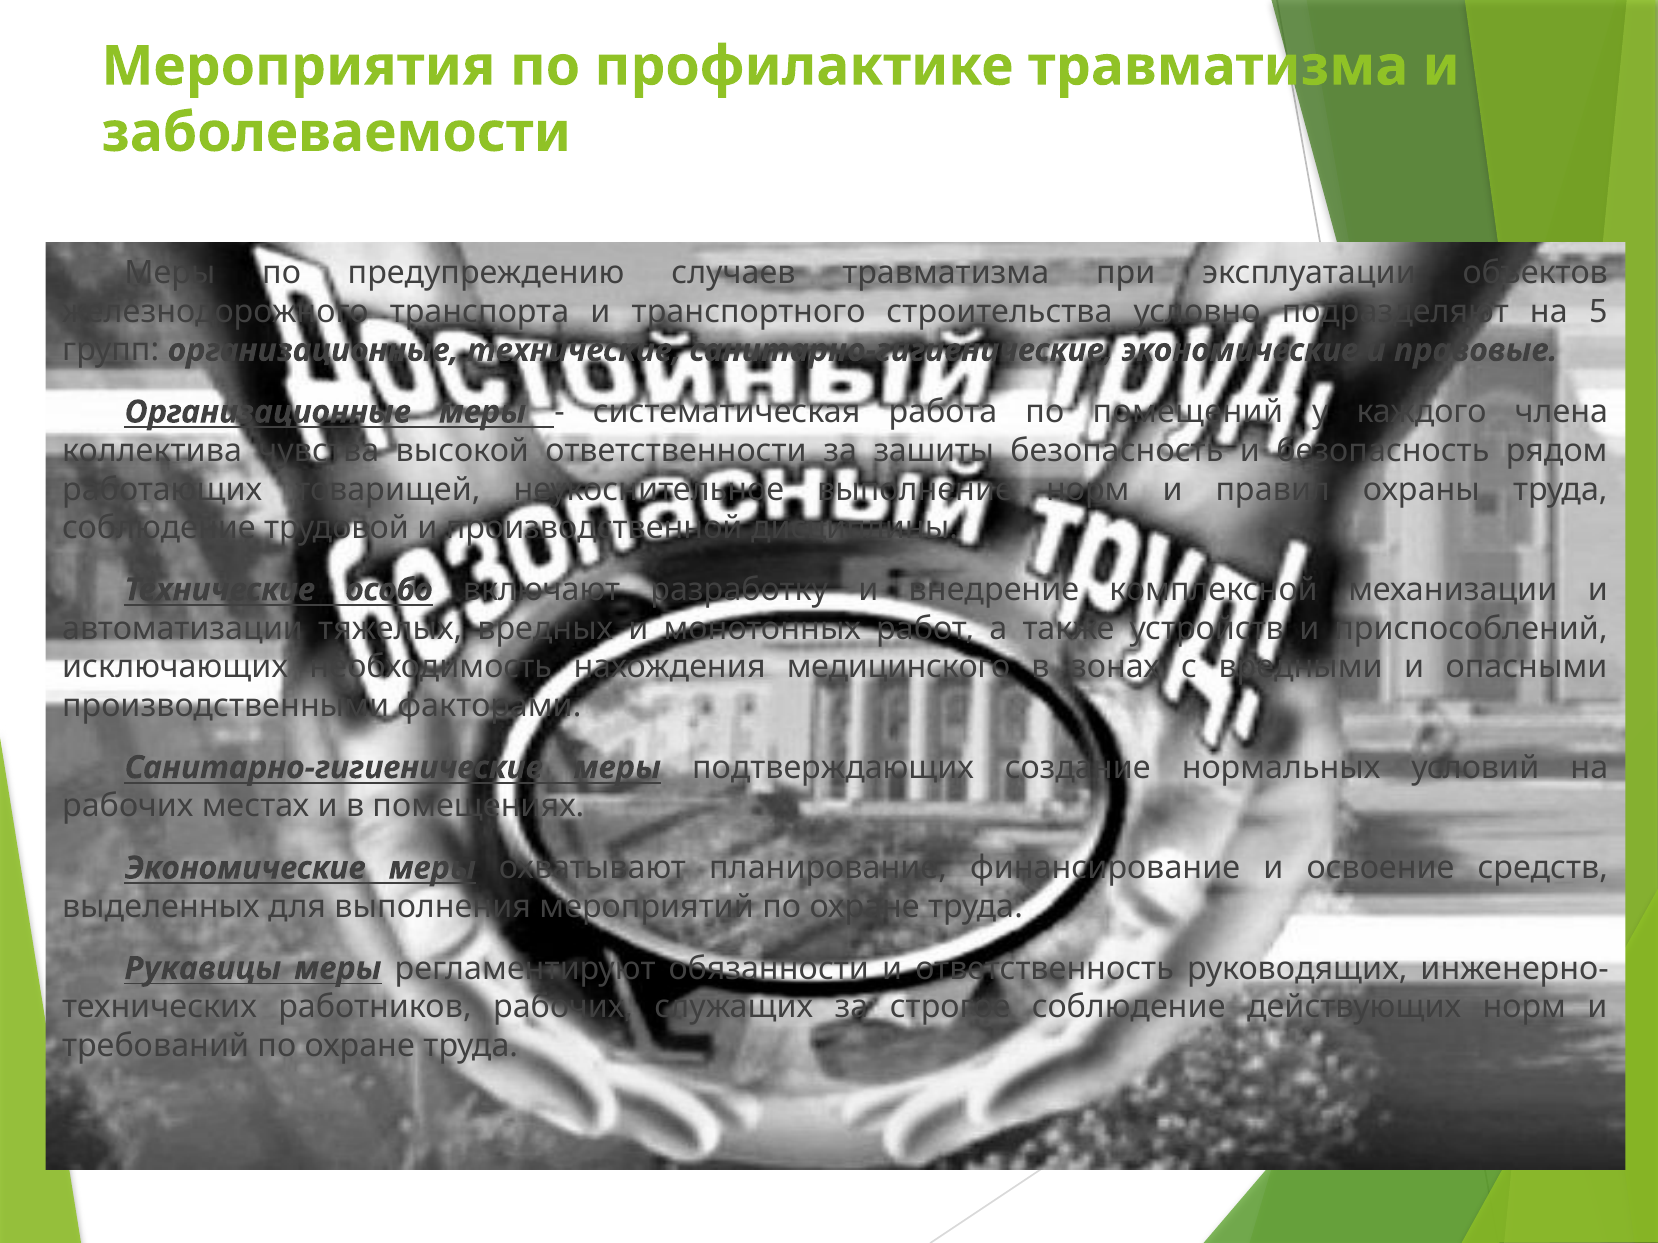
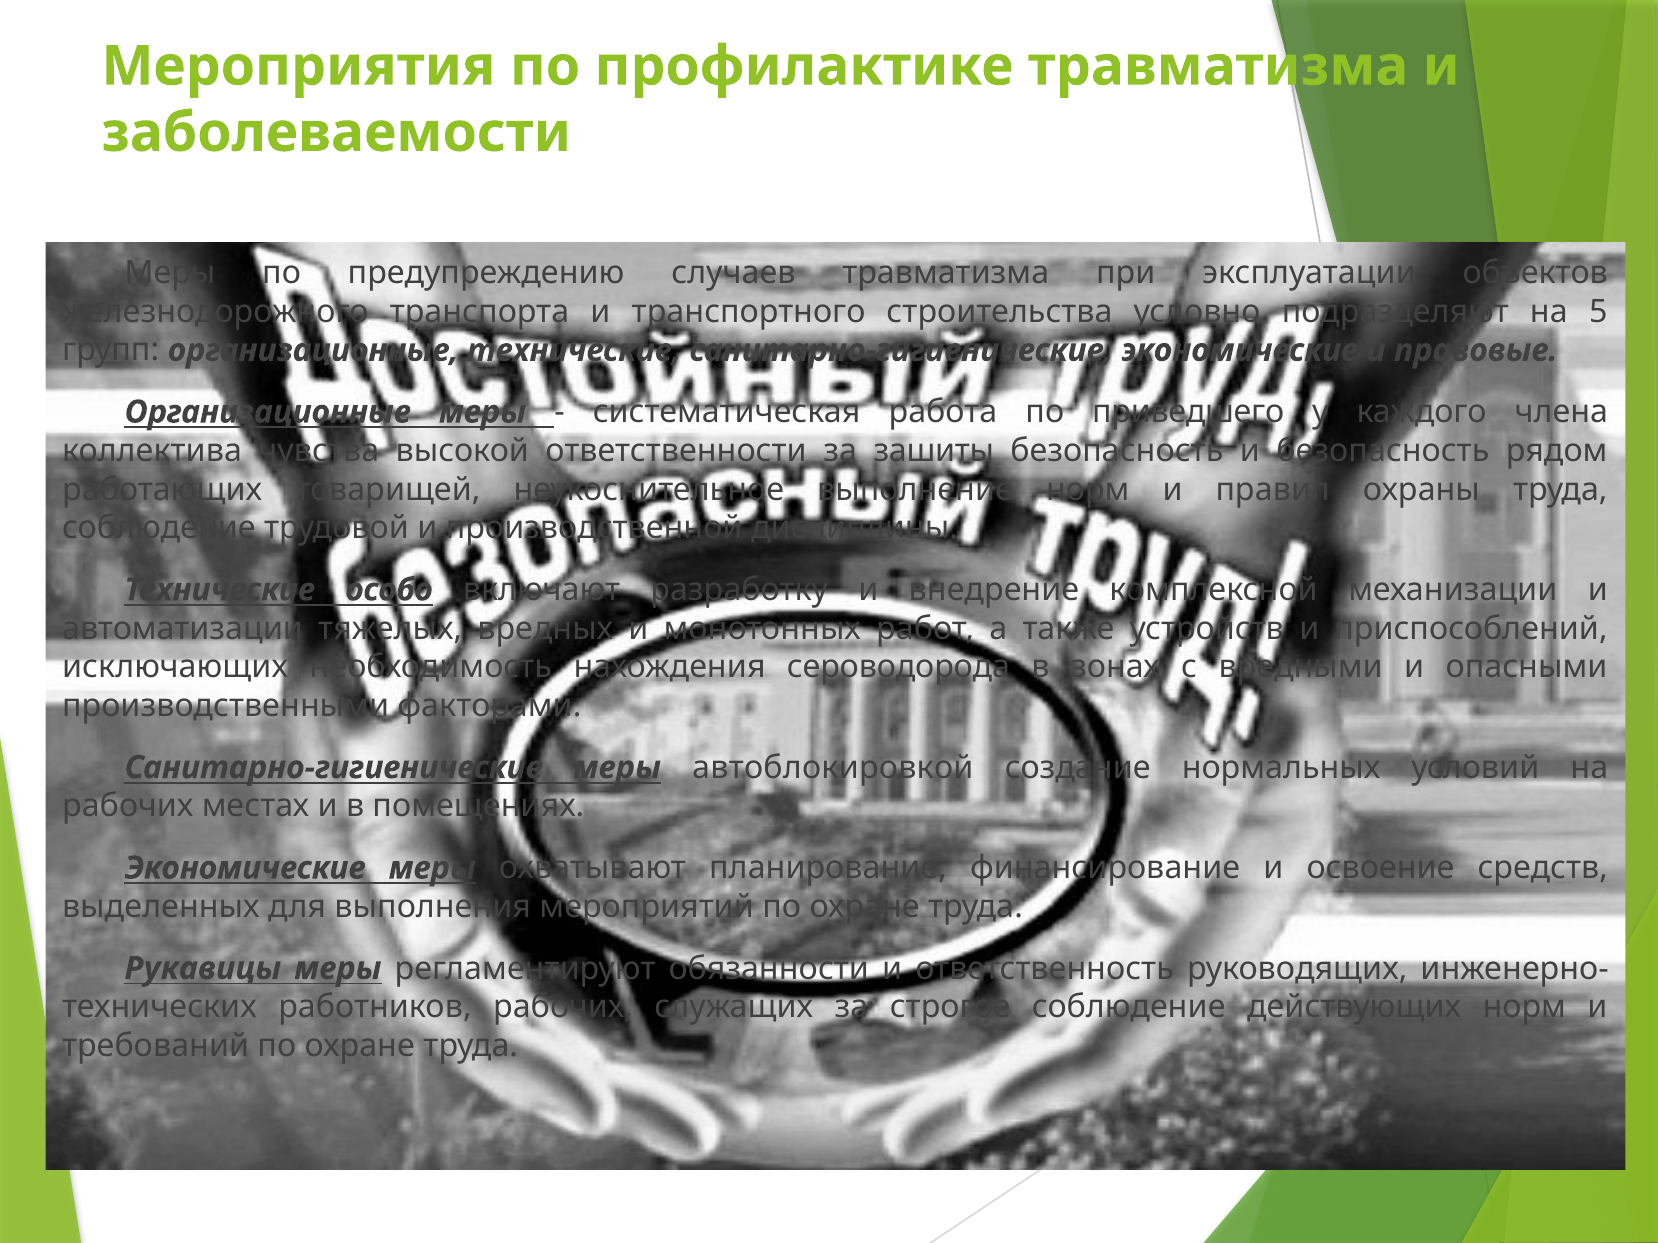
помещений: помещений -> приведшего (1188, 412)
медицинского: медицинского -> сероводорода (898, 667)
подтверждающих: подтверждающих -> автоблокировкой (833, 768)
